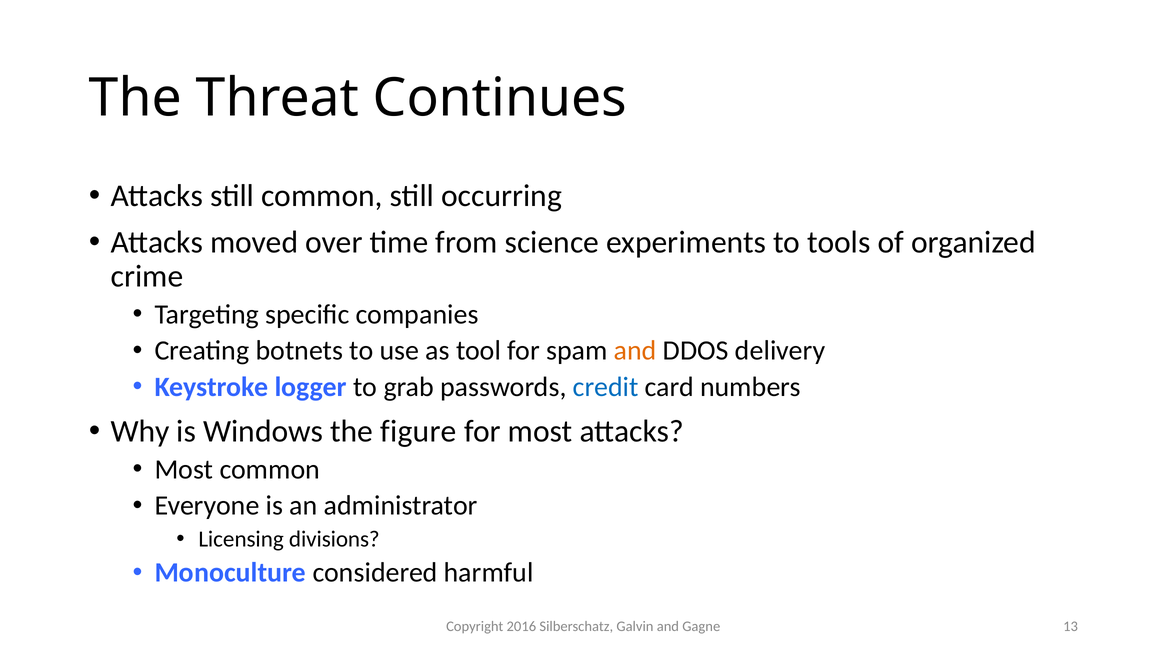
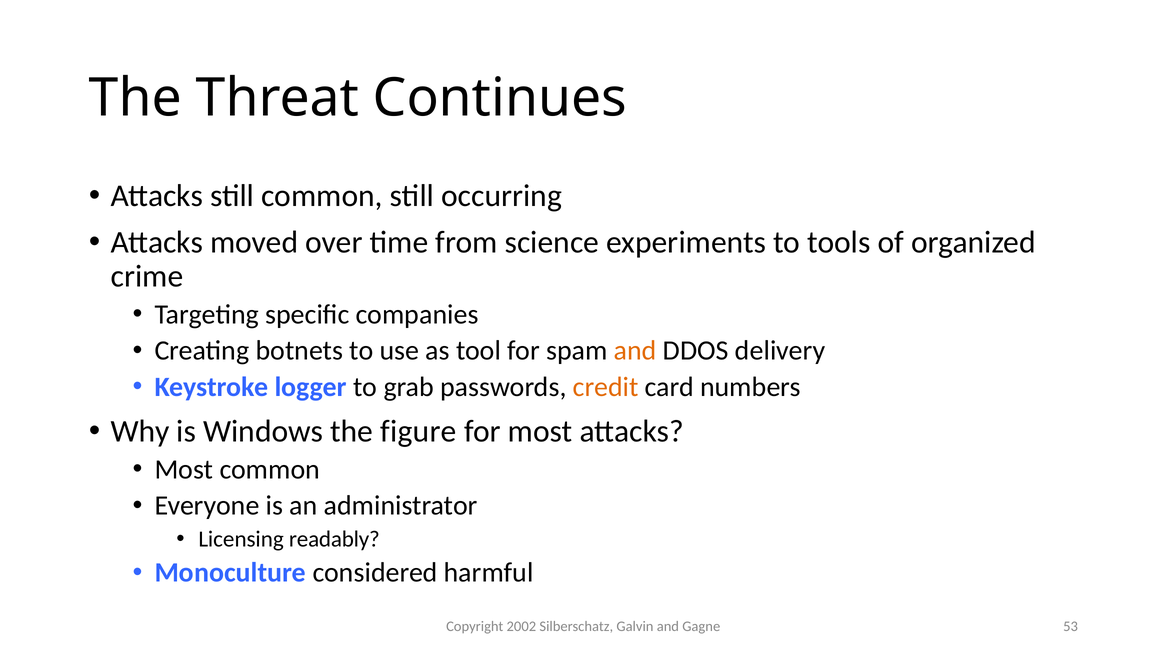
credit colour: blue -> orange (606, 387)
divisions: divisions -> readably (334, 540)
2016: 2016 -> 2002 (521, 627)
13: 13 -> 53 (1071, 627)
